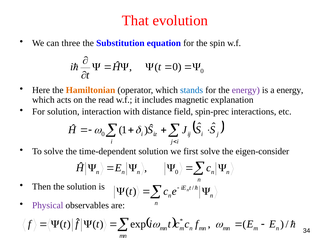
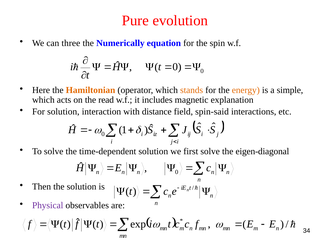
That: That -> Pure (135, 21)
Substitution: Substitution -> Numerically (120, 43)
stands colour: blue -> orange (192, 90)
energy colour: purple -> orange (246, 90)
a energy: energy -> simple (290, 90)
spin-prec: spin-prec -> spin-said (212, 112)
eigen-consider: eigen-consider -> eigen-diagonal (262, 152)
